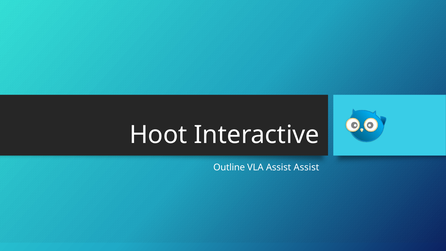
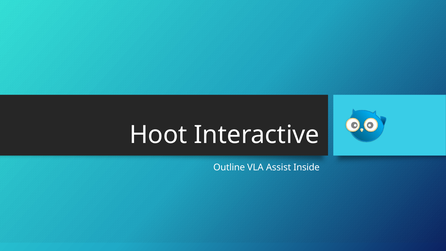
Assist Assist: Assist -> Inside (307, 167)
